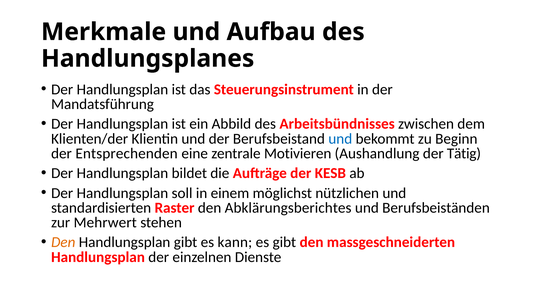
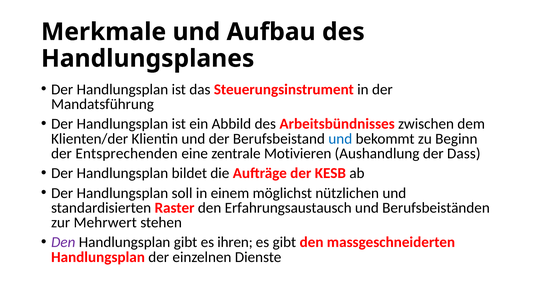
Tätig: Tätig -> Dass (464, 153)
Abklärungsberichtes: Abklärungsberichtes -> Erfahrungsaustausch (288, 208)
Den colour: orange -> purple (63, 242)
kann: kann -> ihren (235, 242)
